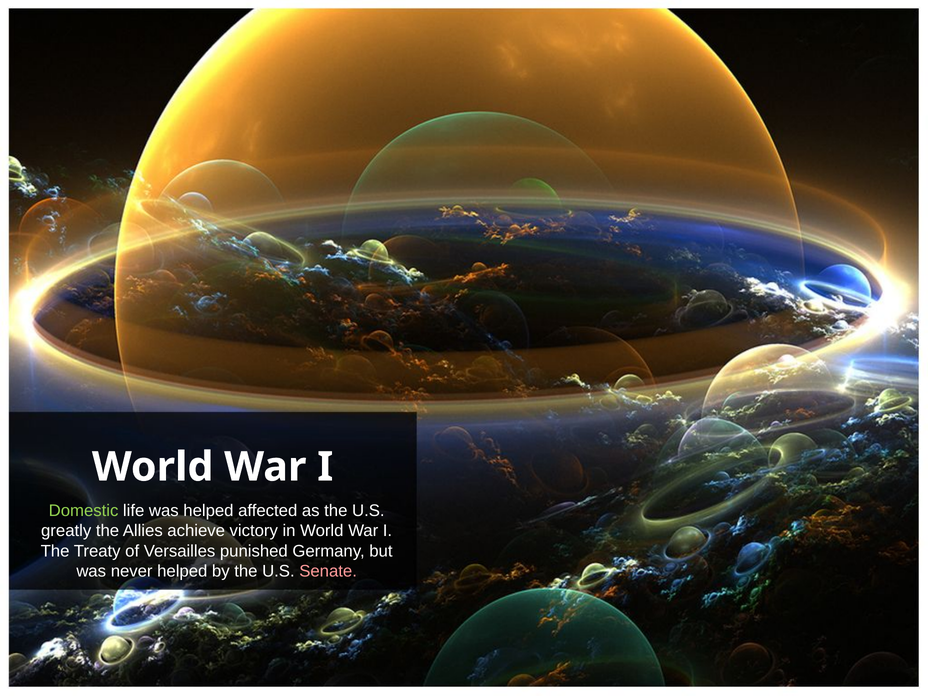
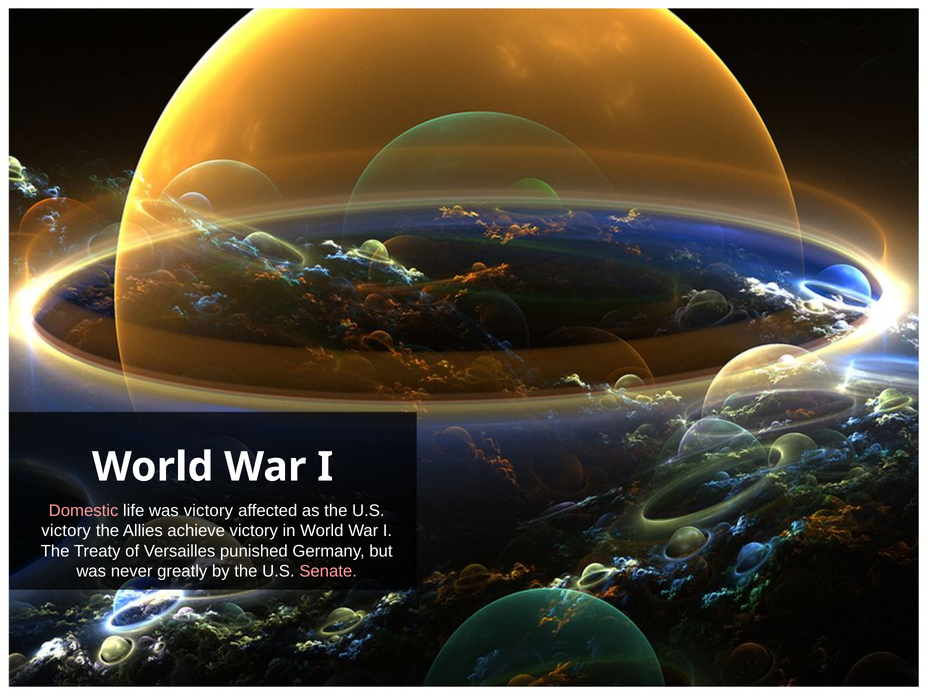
Domestic colour: light green -> pink (84, 511)
was helped: helped -> victory (208, 511)
greatly: greatly -> victory (66, 531)
never helped: helped -> greatly (182, 571)
